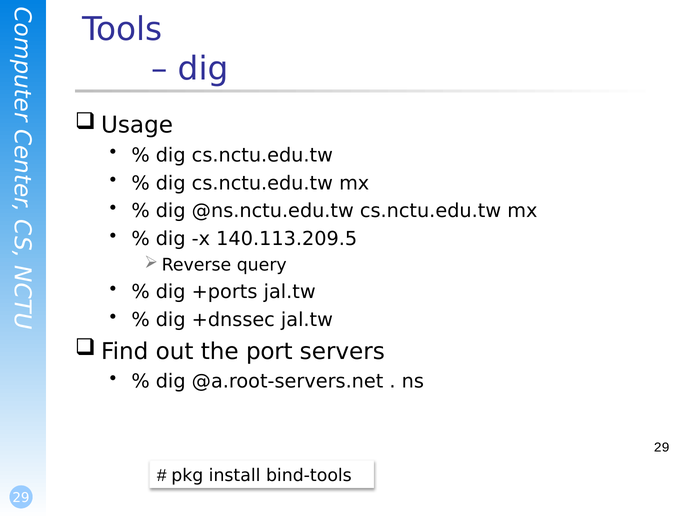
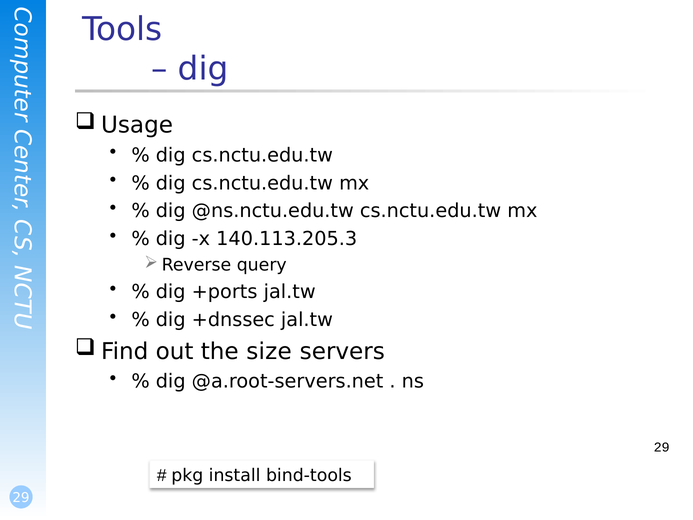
140.113.209.5: 140.113.209.5 -> 140.113.205.3 (287, 239)
port: port -> size (269, 351)
